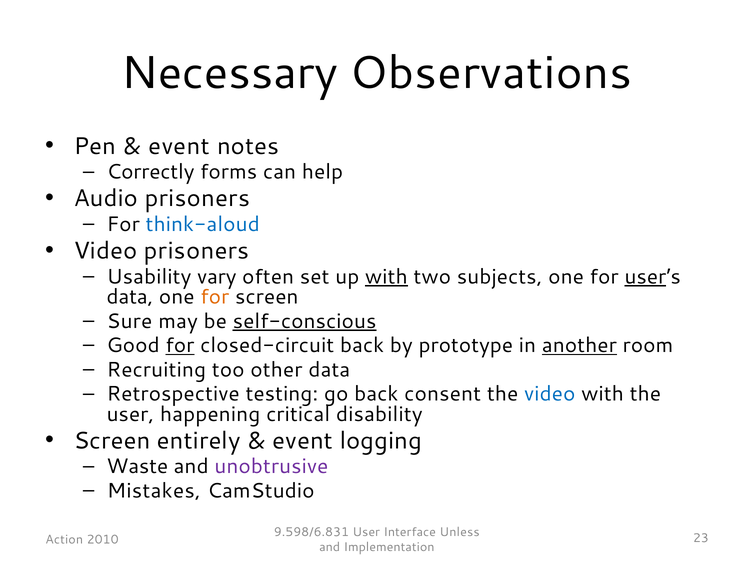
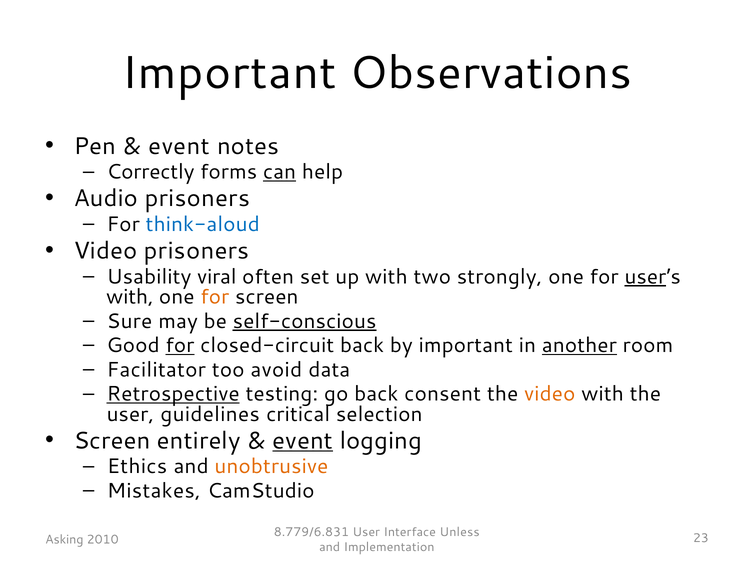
Necessary: Necessary -> Important (229, 73)
can underline: none -> present (280, 172)
vary: vary -> viral (217, 277)
with underline: present -> none (386, 277)
subjects: subjects -> strongly (500, 277)
data: data -> with (130, 297)
by prototype: prototype -> important (466, 346)
Recruiting: Recruiting -> Facilitator (156, 370)
other: other -> avoid (276, 370)
Retrospective underline: none -> present (173, 394)
video colour: blue -> orange (550, 394)
happening: happening -> guidelines (210, 415)
disability: disability -> selection (379, 415)
event underline: none -> present (303, 441)
Waste: Waste -> Ethics (137, 467)
unobtrusive colour: purple -> orange (271, 467)
9.598/6.831: 9.598/6.831 -> 8.779/6.831 (311, 533)
Action: Action -> Asking (64, 540)
